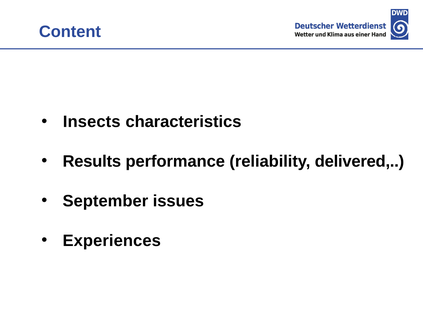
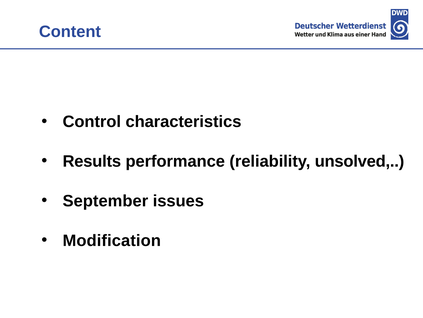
Insects: Insects -> Control (92, 122)
delivered: delivered -> unsolved (359, 161)
Experiences: Experiences -> Modification (112, 240)
